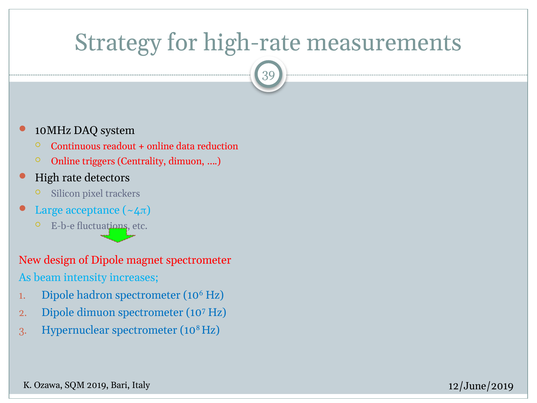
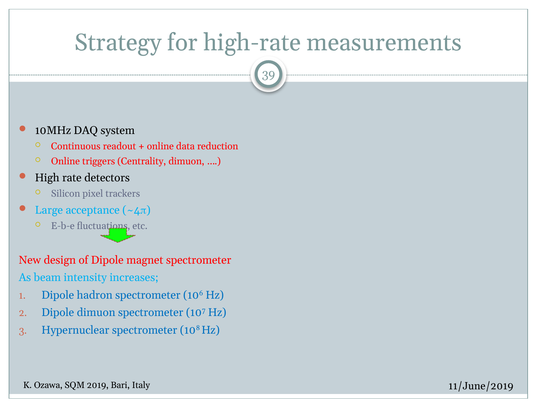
12/June/2019: 12/June/2019 -> 11/June/2019 (481, 386)
